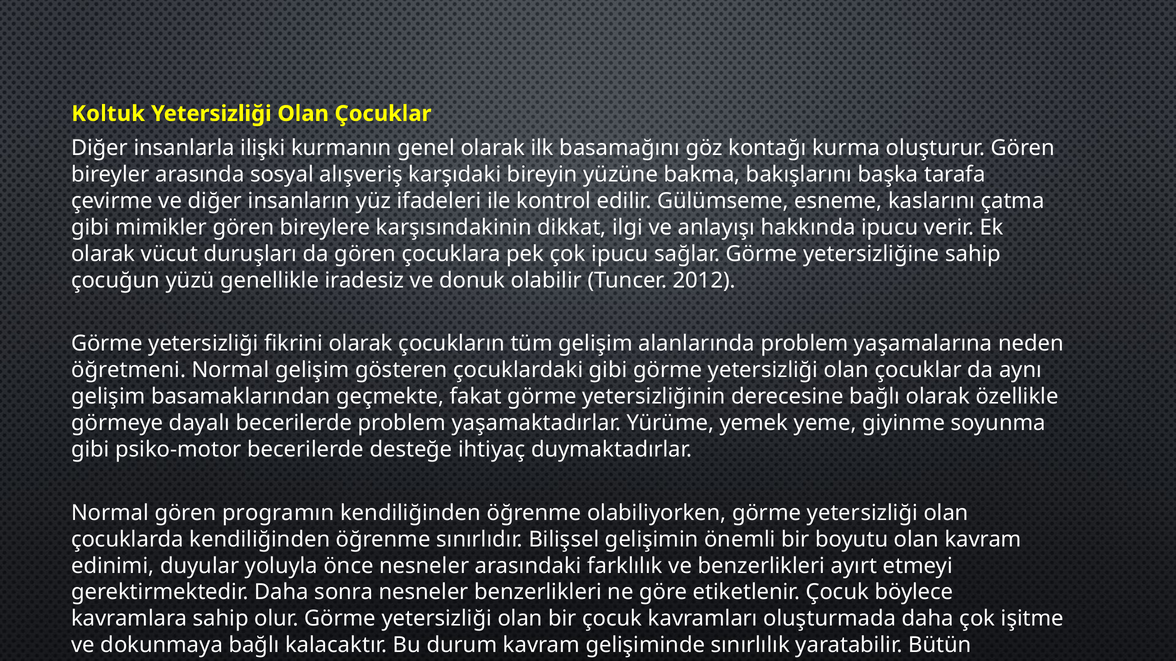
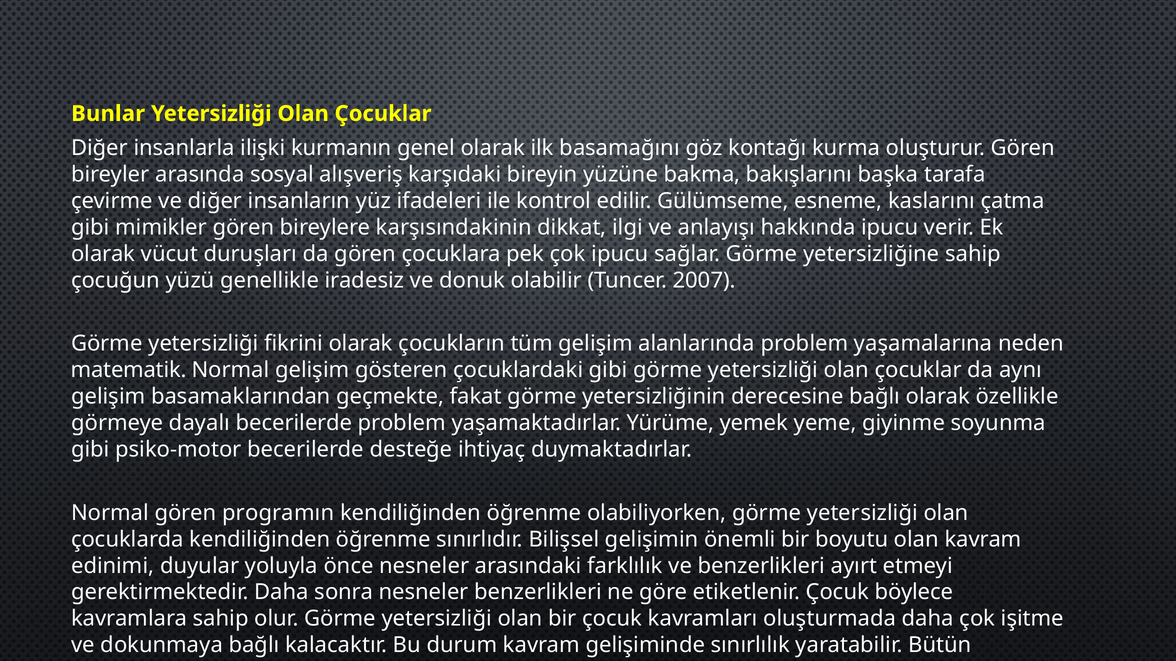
Koltuk: Koltuk -> Bunlar (108, 114)
2012: 2012 -> 2007 (704, 280)
öğretmeni: öğretmeni -> matematik (129, 370)
